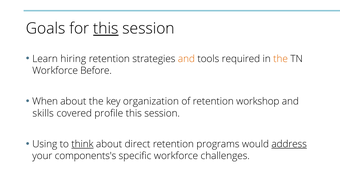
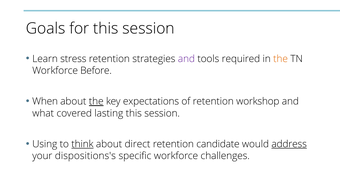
this underline: present -> none (106, 29)
hiring: hiring -> stress (73, 59)
and colour: orange -> purple (186, 59)
the underline: none -> present (96, 102)
organization: organization -> expectations (151, 102)
skills: skills -> what (43, 113)
profile: profile -> lasting (109, 113)
programs: programs -> candidate (218, 144)
components's: components's -> dispositions's (85, 156)
